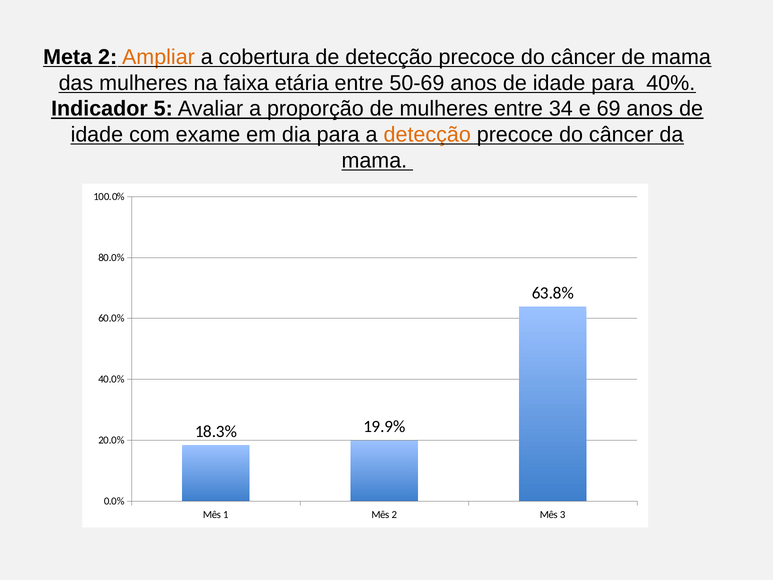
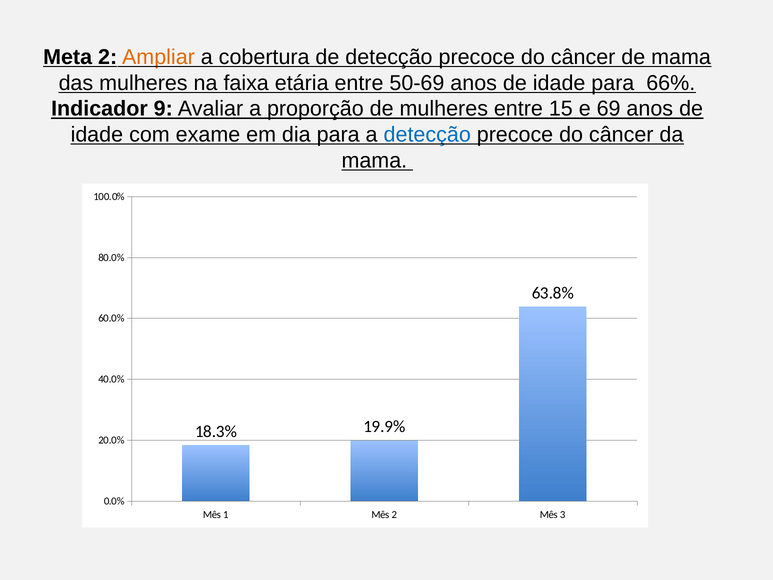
40%: 40% -> 66% (671, 83)
5: 5 -> 9 (163, 109)
34: 34 -> 15 (561, 109)
detecção colour: orange -> blue (427, 135)
